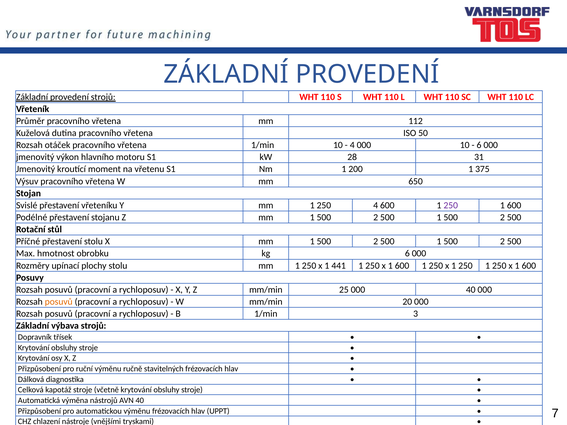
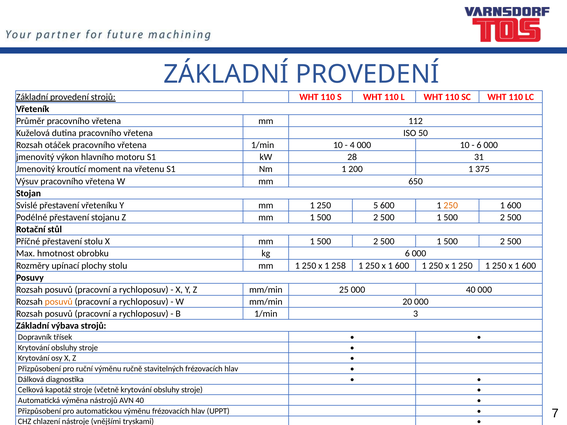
250 4: 4 -> 5 (376, 205)
250 colour: purple -> orange (451, 205)
441: 441 -> 258 (339, 266)
